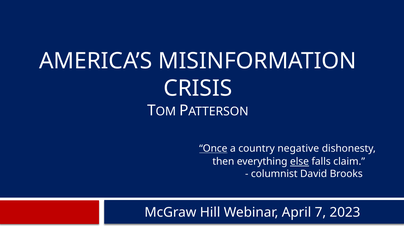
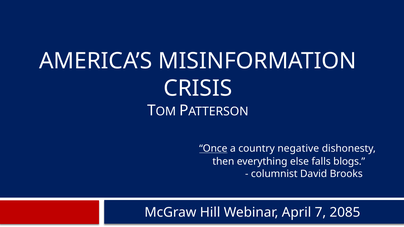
else underline: present -> none (299, 162)
claim: claim -> blogs (349, 162)
2023: 2023 -> 2085 (345, 213)
